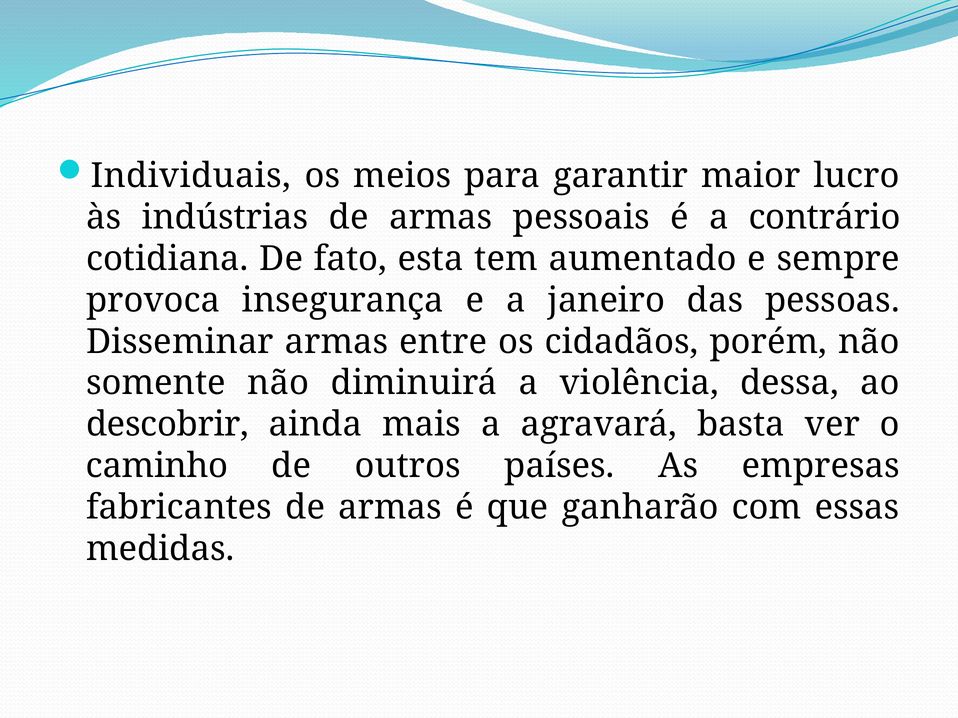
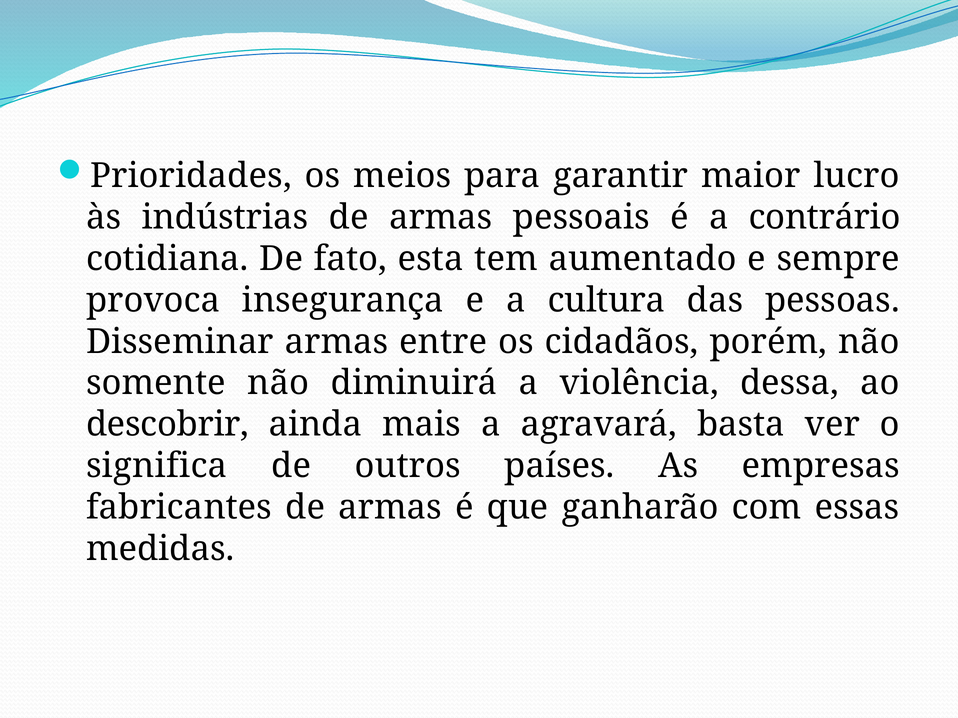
Individuais: Individuais -> Prioridades (191, 176)
janeiro: janeiro -> cultura (607, 300)
caminho: caminho -> significa (157, 466)
